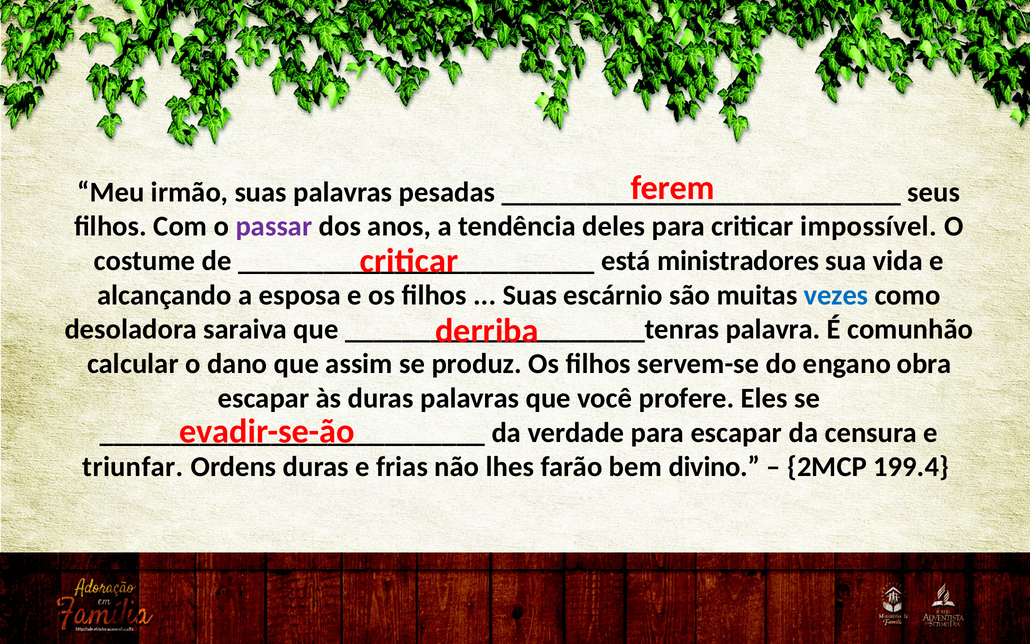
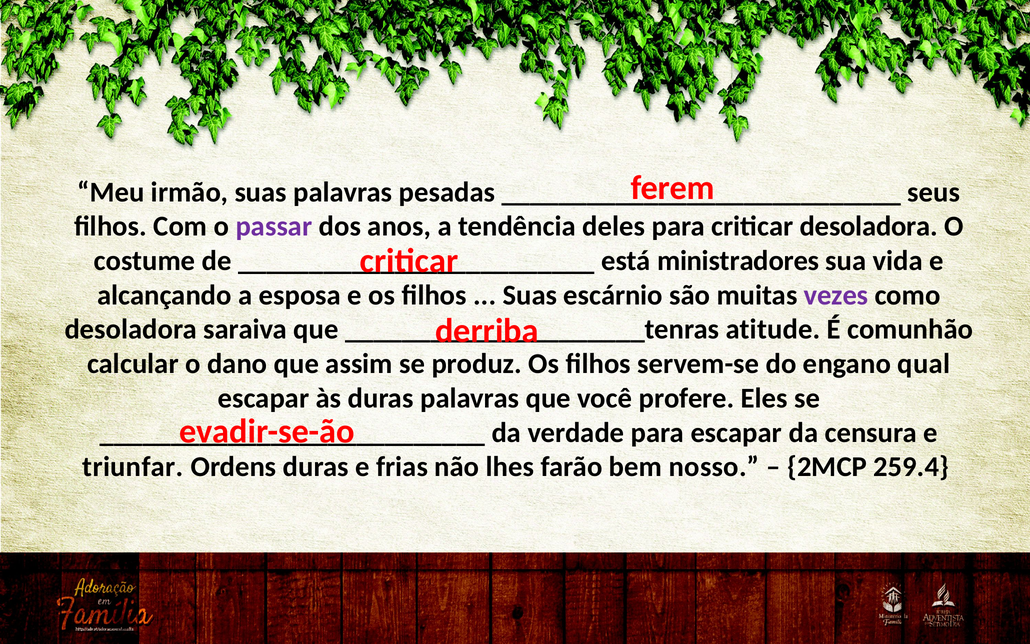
criticar impossível: impossível -> desoladora (869, 226)
vezes colour: blue -> purple (836, 295)
palavra: palavra -> atitude (773, 329)
obra: obra -> qual (924, 364)
divino: divino -> nosso (714, 467)
199.4: 199.4 -> 259.4 (911, 467)
